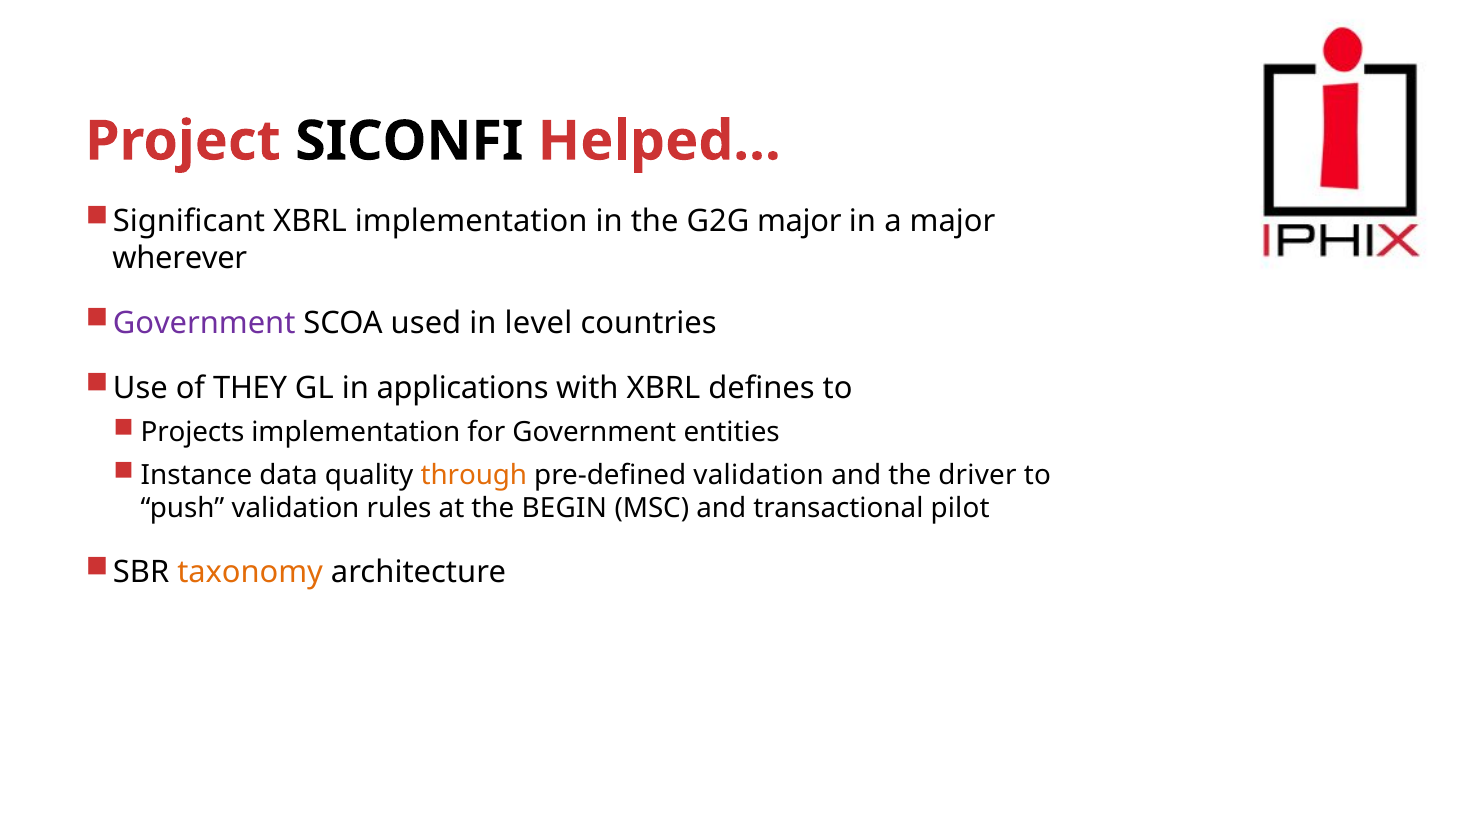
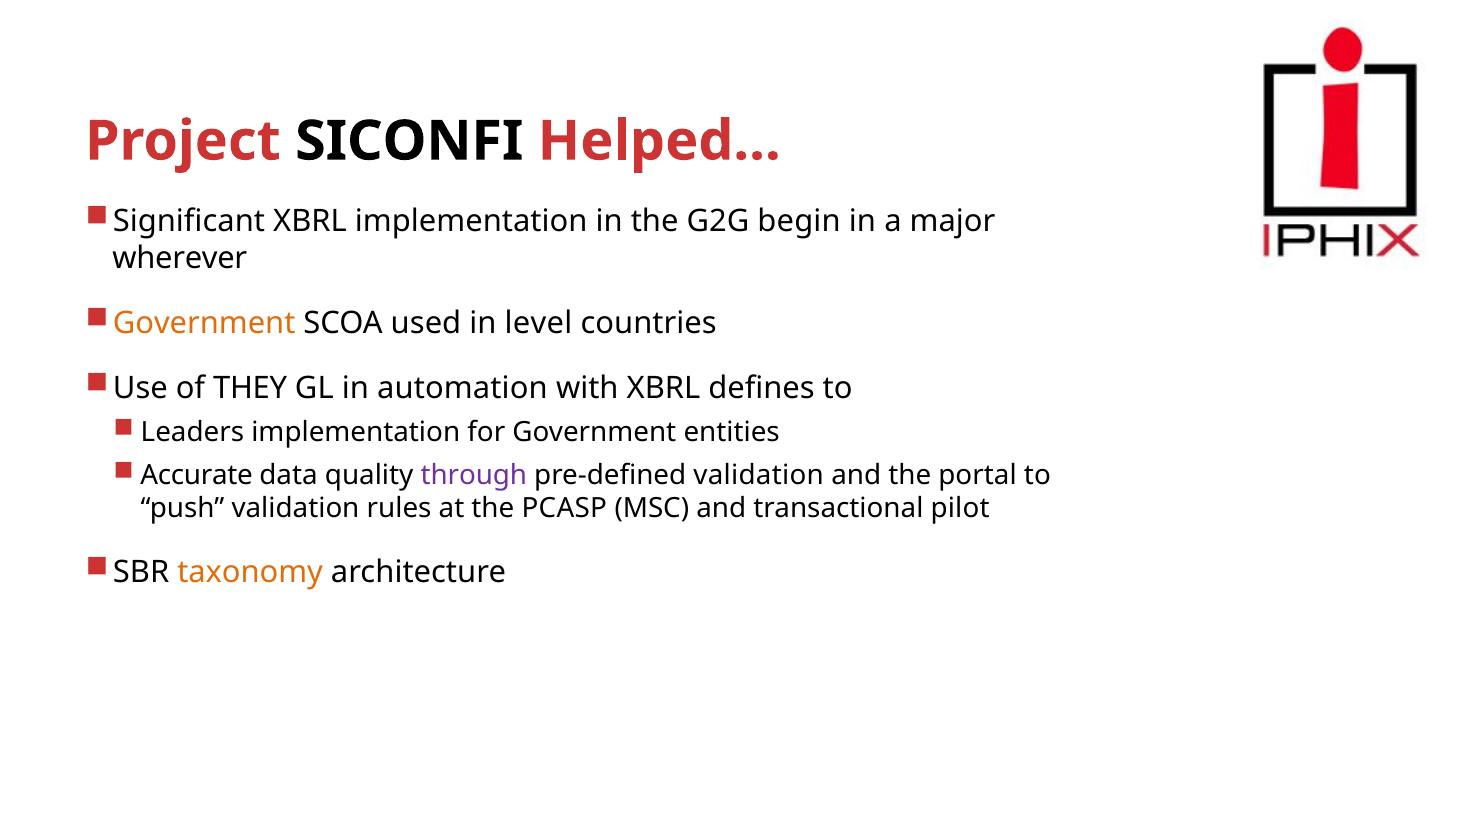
G2G major: major -> begin (799, 221)
Government colour: purple -> orange (204, 323)
applications: applications -> automation (462, 388)
Projects: Projects -> Leaders (192, 432)
Instance: Instance -> Accurate (197, 475)
through colour: orange -> purple (474, 475)
driver: driver -> portal (978, 475)
BEGIN: BEGIN -> PCASP (564, 508)
